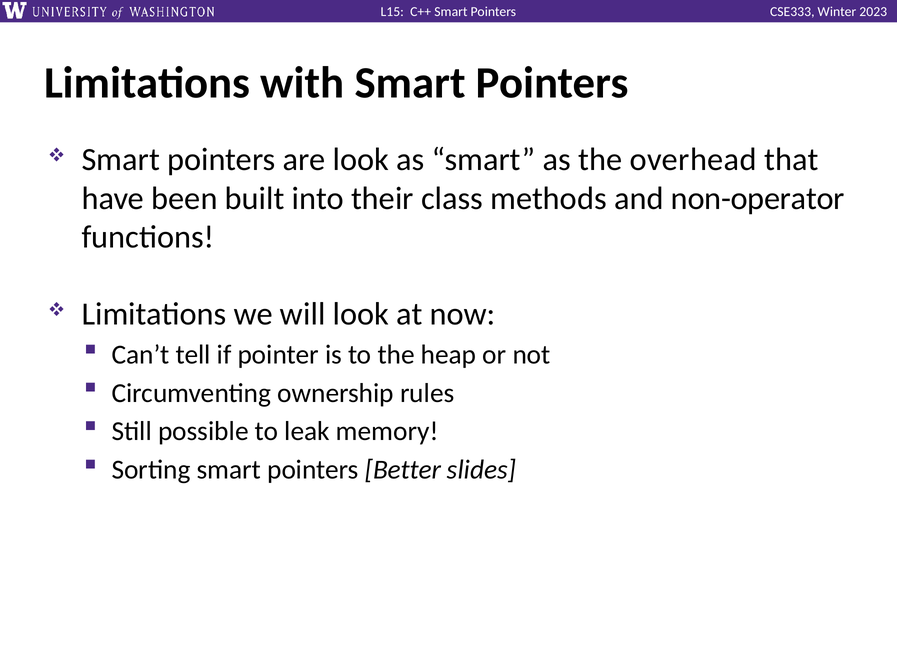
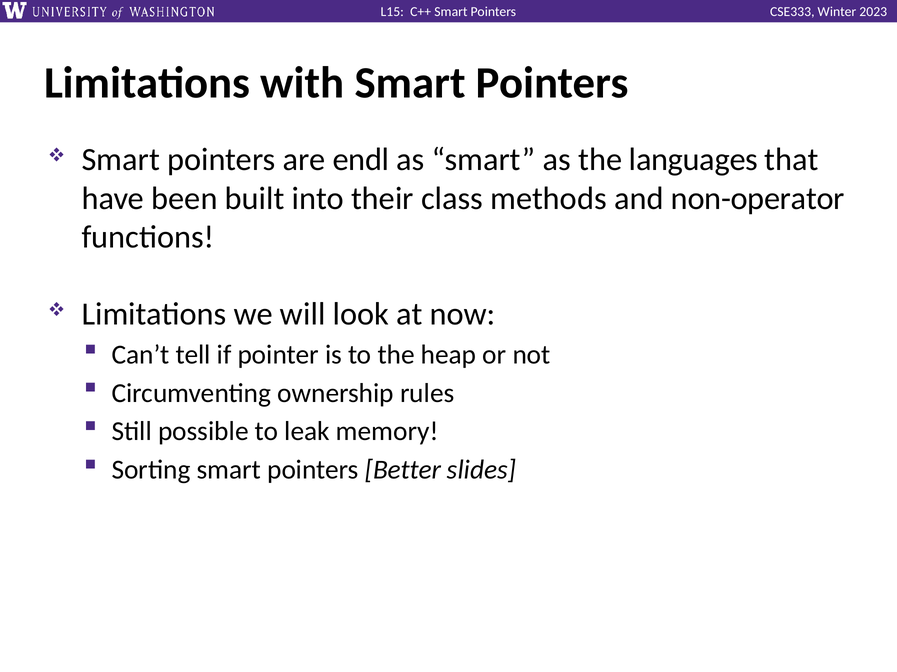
are look: look -> endl (361, 160)
overhead: overhead -> languages (693, 160)
